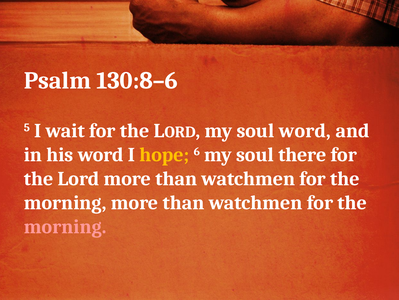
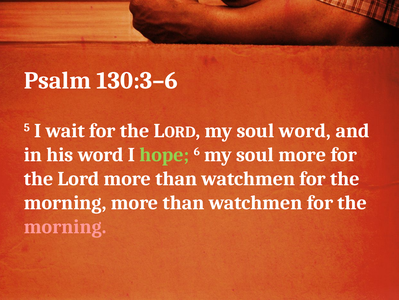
130:8–6: 130:8–6 -> 130:3–6 (137, 80)
hope colour: yellow -> light green (164, 154)
soul there: there -> more (302, 154)
